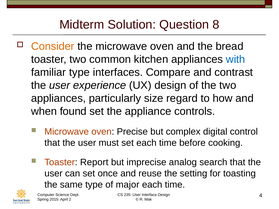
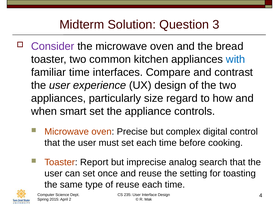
8: 8 -> 3 (216, 25)
Consider colour: orange -> purple (53, 46)
familiar type: type -> time (79, 72)
found: found -> smart (73, 111)
of major: major -> reuse (128, 185)
